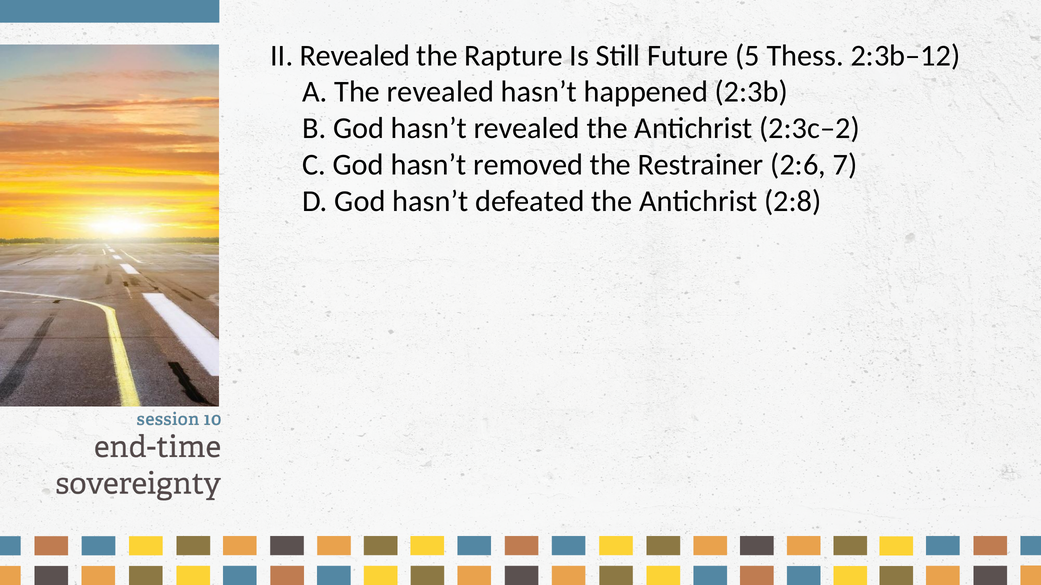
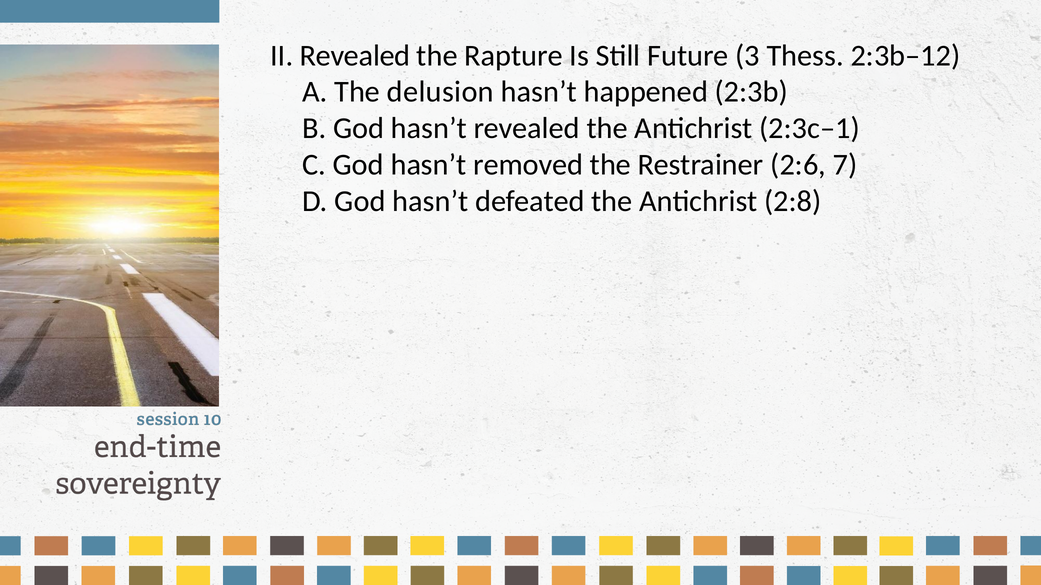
5: 5 -> 3 (748, 56)
The revealed: revealed -> delusion (440, 92)
2:3c–2: 2:3c–2 -> 2:3c–1 (810, 128)
